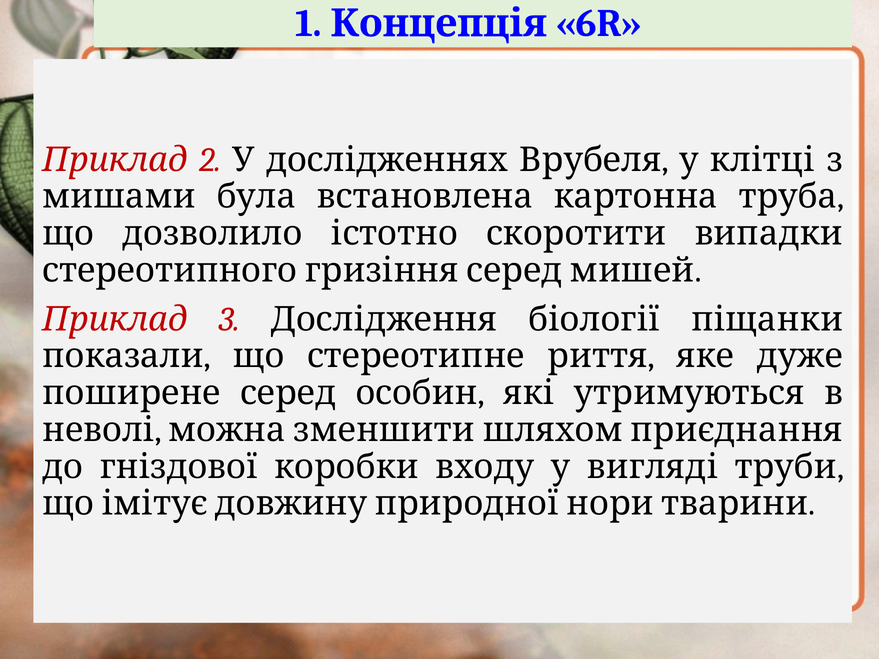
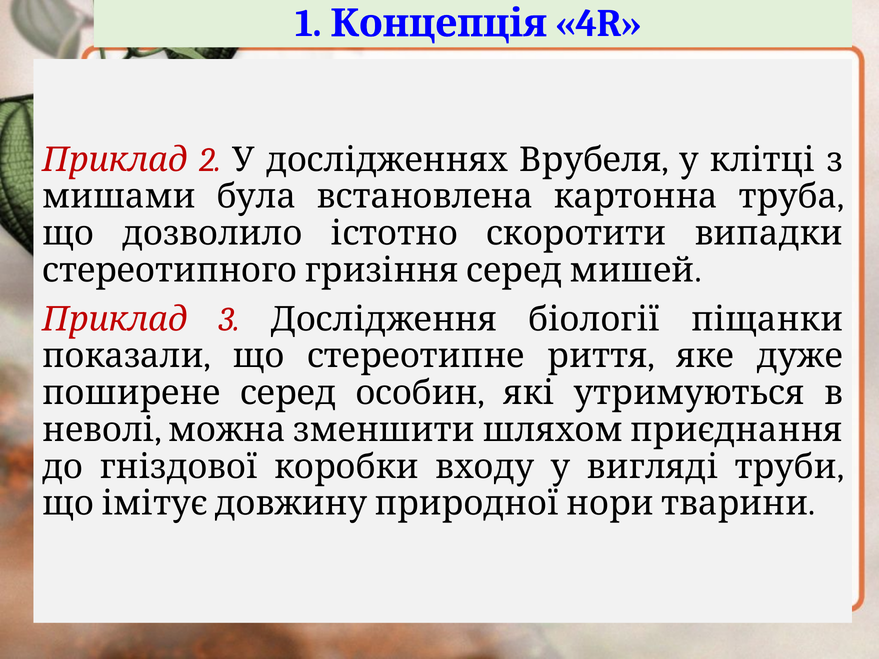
6: 6 -> 4 (576, 23)
